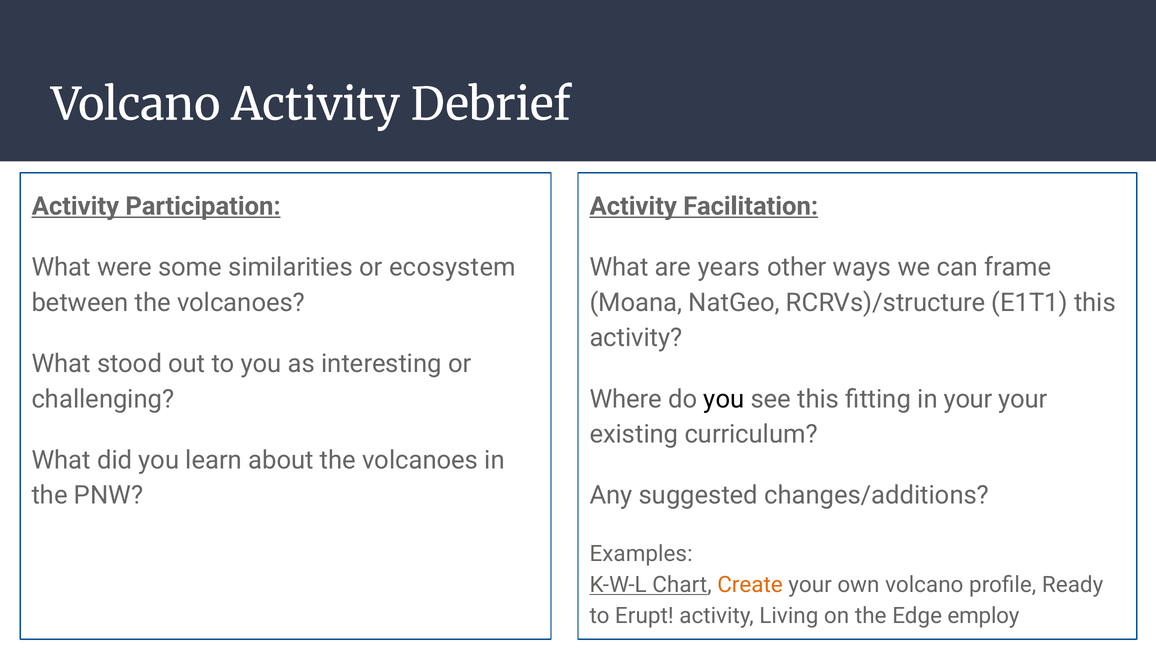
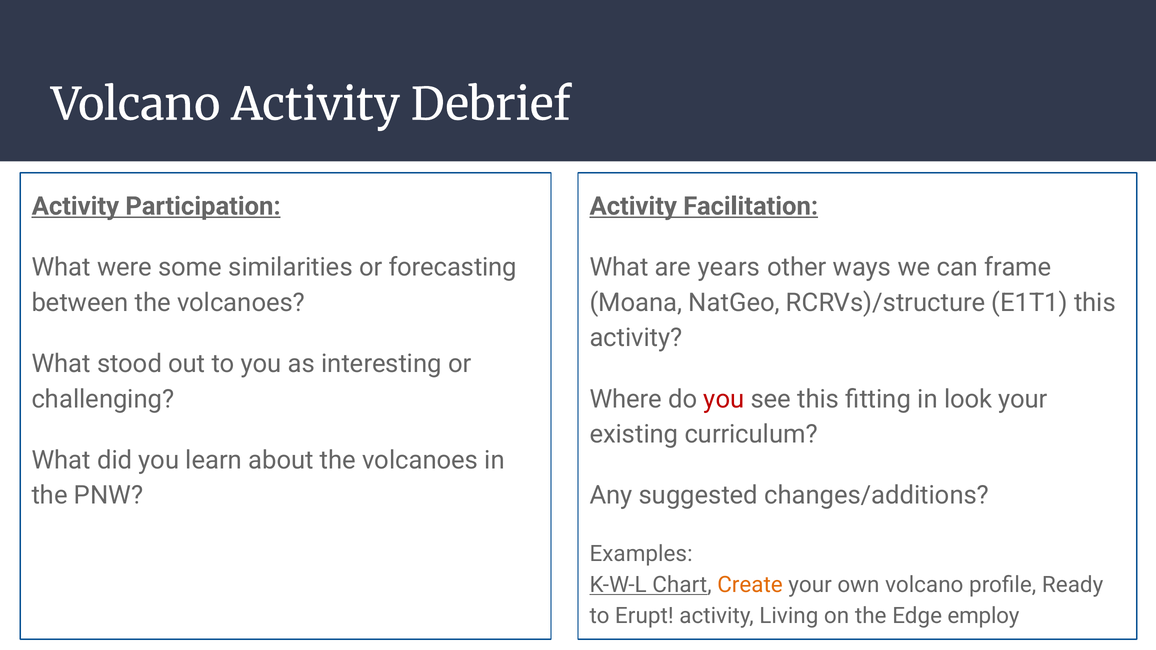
ecosystem: ecosystem -> forecasting (453, 267)
you colour: black -> red (724, 399)
in your: your -> look (968, 399)
